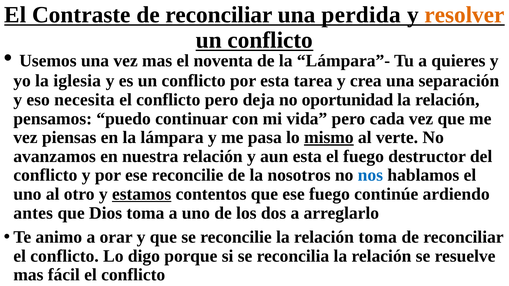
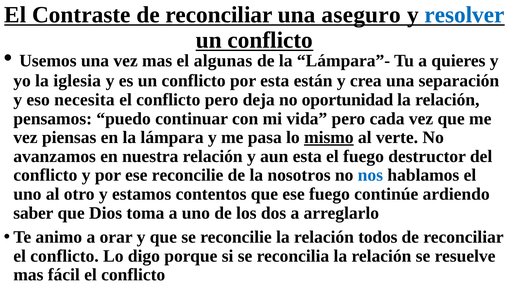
perdida: perdida -> aseguro (361, 15)
resolver colour: orange -> blue (464, 15)
noventa: noventa -> algunas (223, 61)
tarea: tarea -> están (313, 81)
estamos underline: present -> none (142, 194)
antes: antes -> saber (33, 213)
relación toma: toma -> todos (378, 237)
